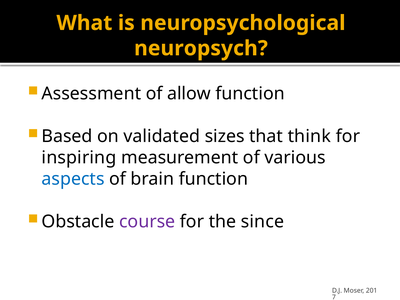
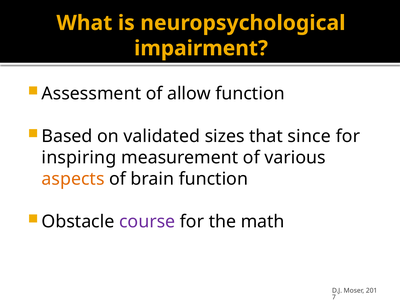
neuropsych: neuropsych -> impairment (201, 48)
think: think -> since (309, 136)
aspects colour: blue -> orange (73, 179)
since: since -> math (263, 222)
